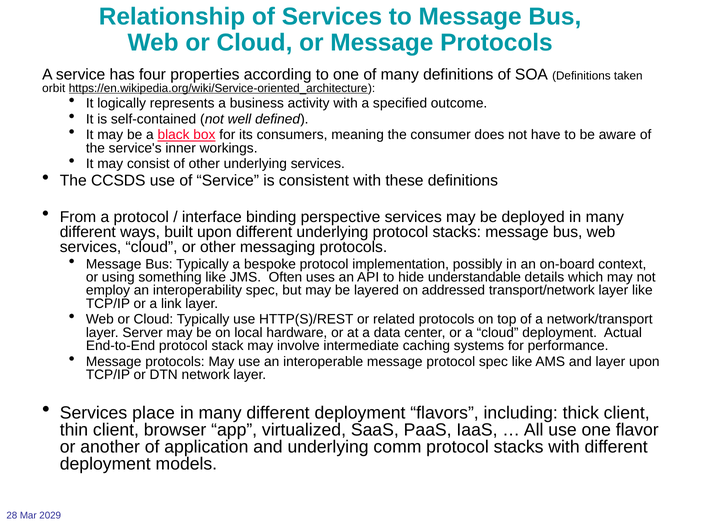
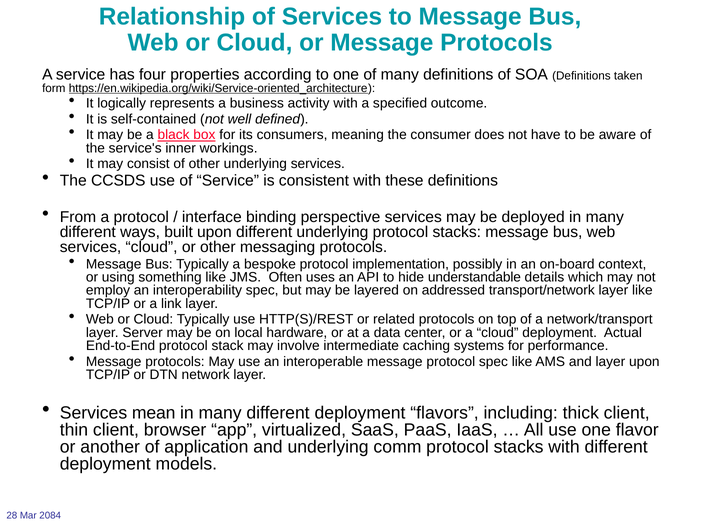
orbit: orbit -> form (54, 88)
place: place -> mean (154, 413)
2029: 2029 -> 2084 (50, 516)
